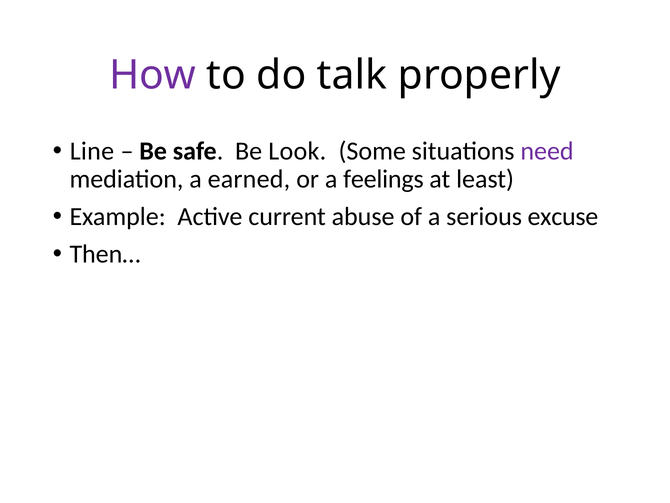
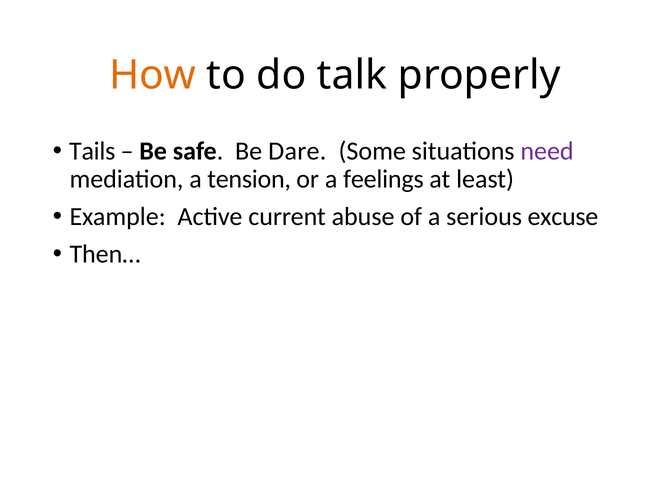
How colour: purple -> orange (152, 75)
Line: Line -> Tails (92, 151)
Look: Look -> Dare (297, 151)
earned: earned -> tension (249, 179)
